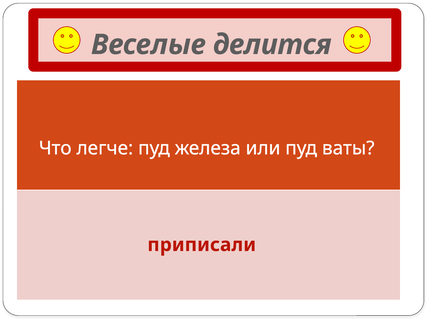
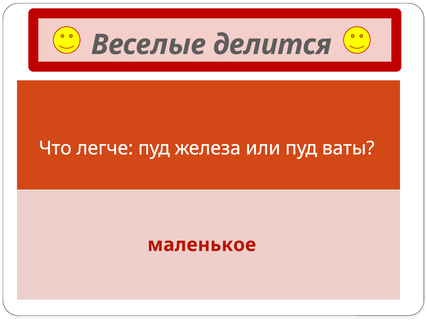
приписали: приписали -> маленькое (202, 245)
